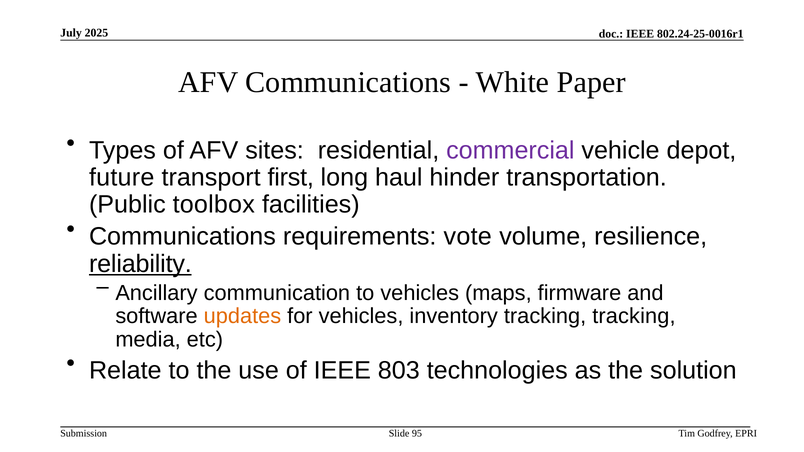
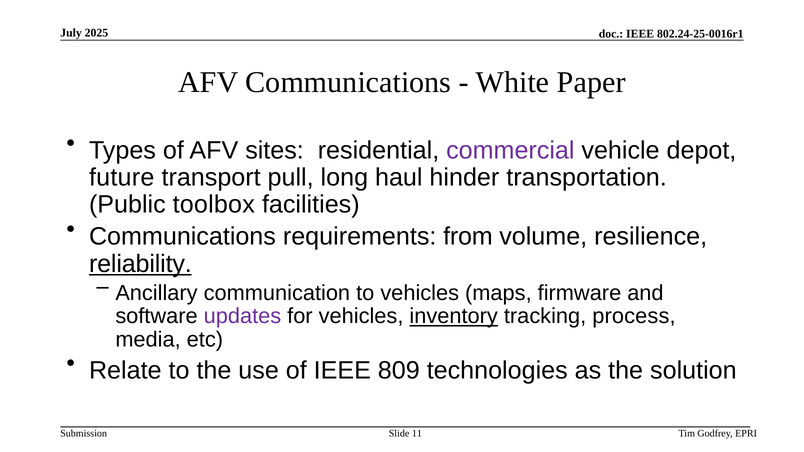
first: first -> pull (291, 178)
vote: vote -> from (468, 237)
updates colour: orange -> purple (242, 316)
inventory underline: none -> present (454, 316)
tracking tracking: tracking -> process (634, 316)
803: 803 -> 809 (399, 371)
95: 95 -> 11 (417, 434)
